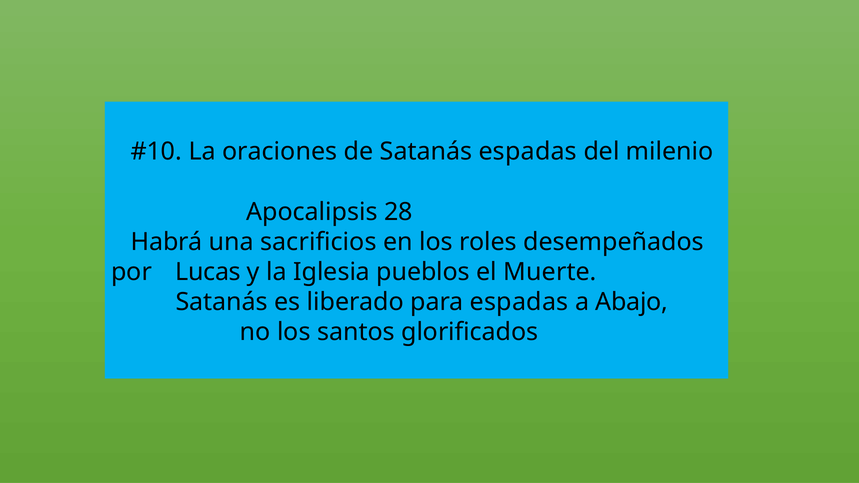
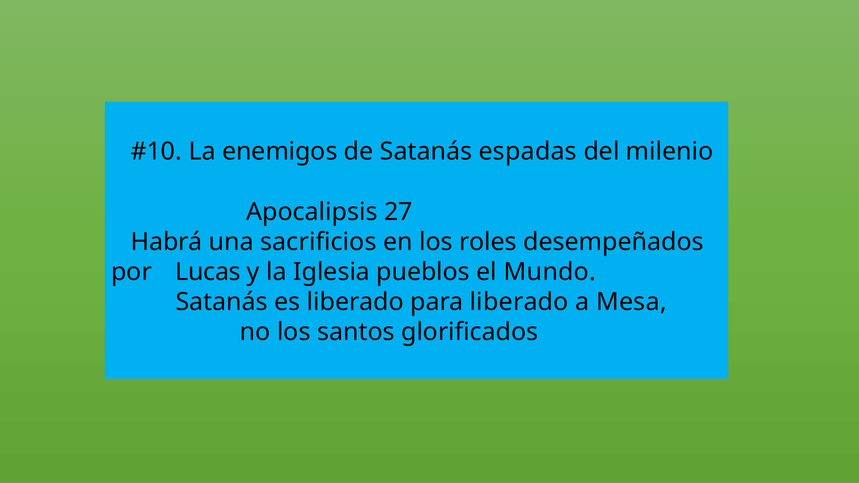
oraciones: oraciones -> enemigos (280, 152)
28: 28 -> 27 (398, 212)
Muerte: Muerte -> Mundo (550, 272)
para espadas: espadas -> liberado (519, 302)
Abajo: Abajo -> Mesa (631, 302)
